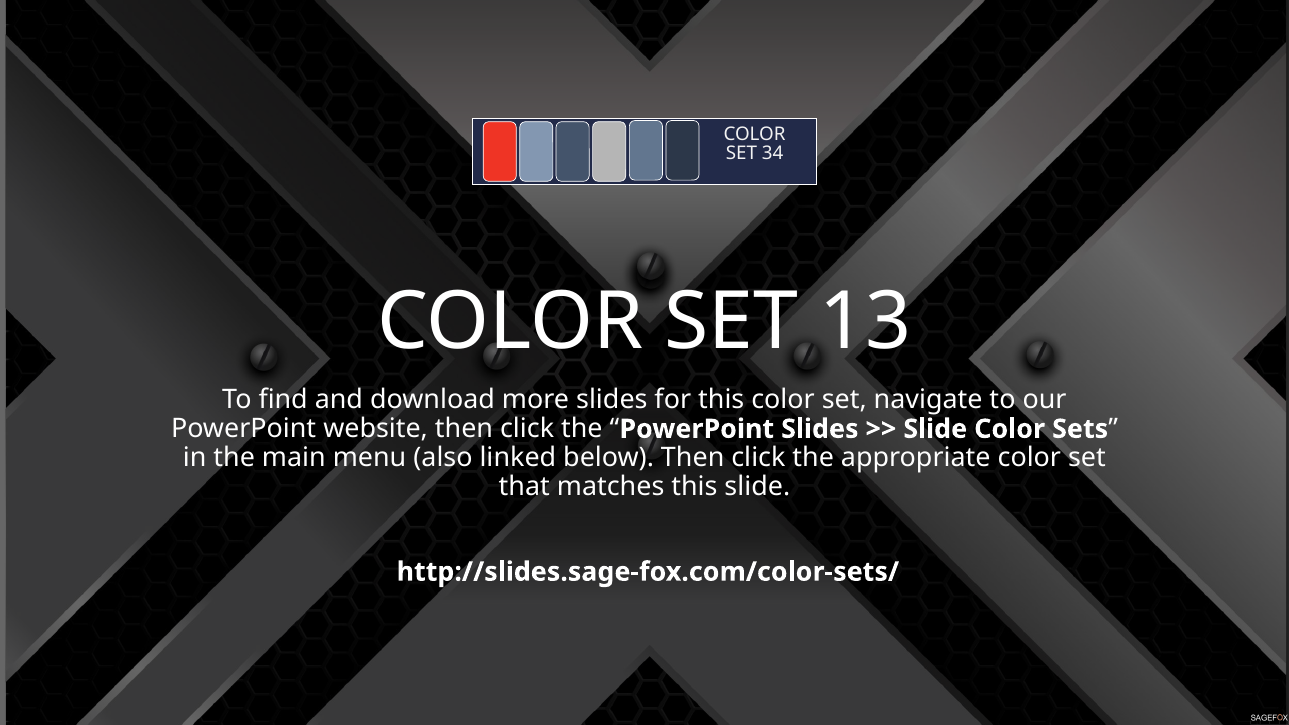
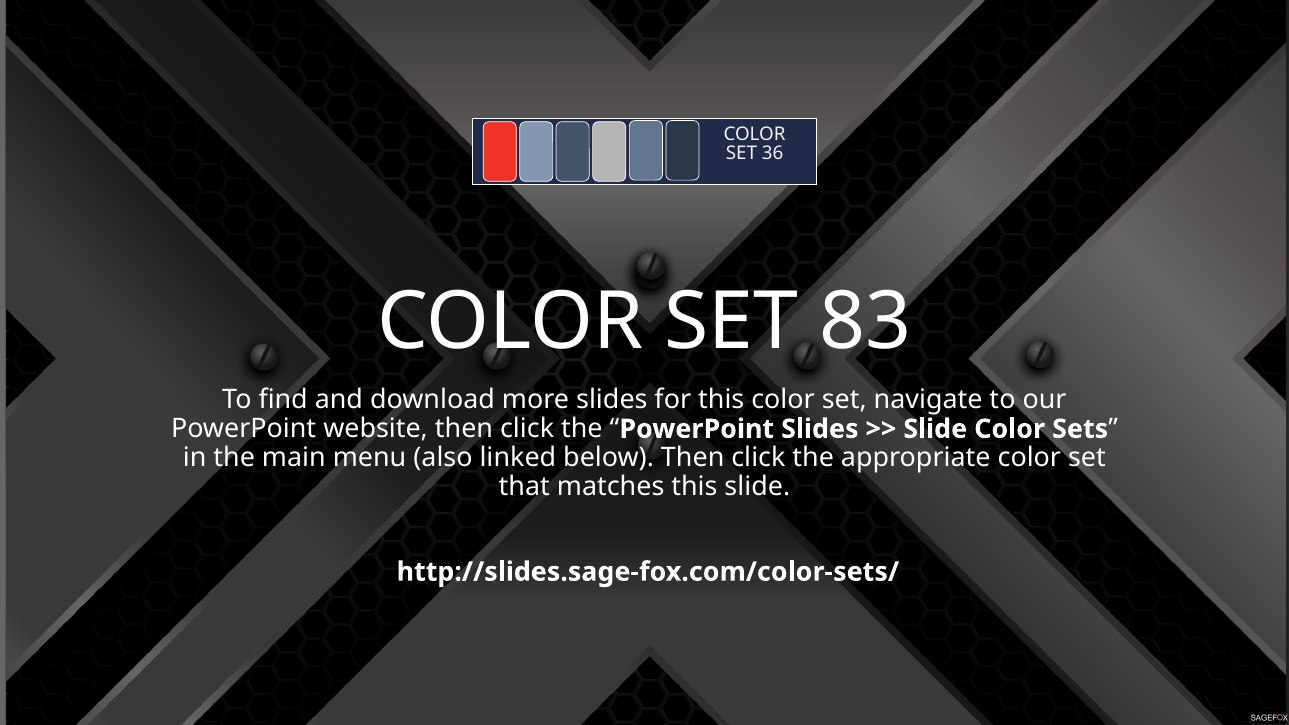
34: 34 -> 36 (773, 153)
13: 13 -> 83 (865, 322)
